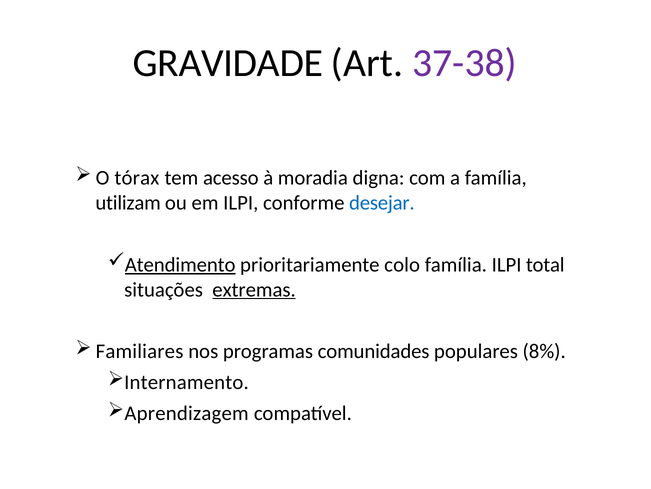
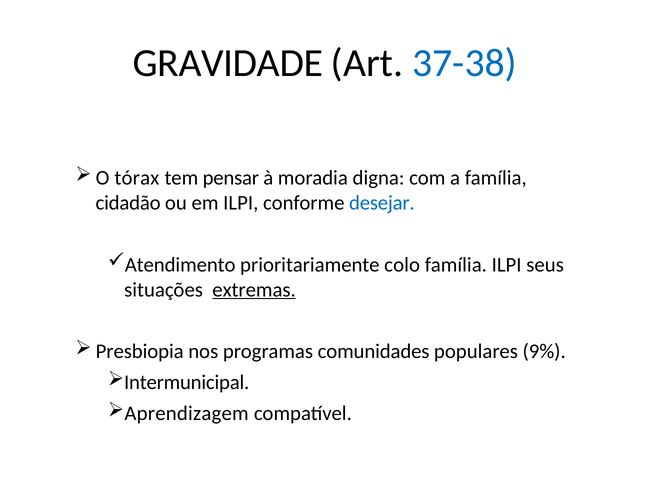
37-38 colour: purple -> blue (465, 63)
acesso: acesso -> pensar (231, 178)
utilizam: utilizam -> cidadão (128, 202)
Atendimento underline: present -> none (180, 264)
total: total -> seus (545, 264)
Familiares: Familiares -> Presbiopia (140, 351)
8%: 8% -> 9% (544, 351)
Internamento: Internamento -> Intermunicipal (187, 382)
